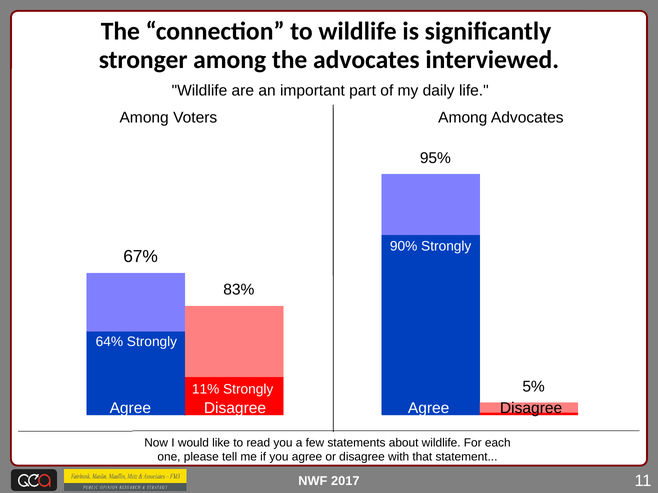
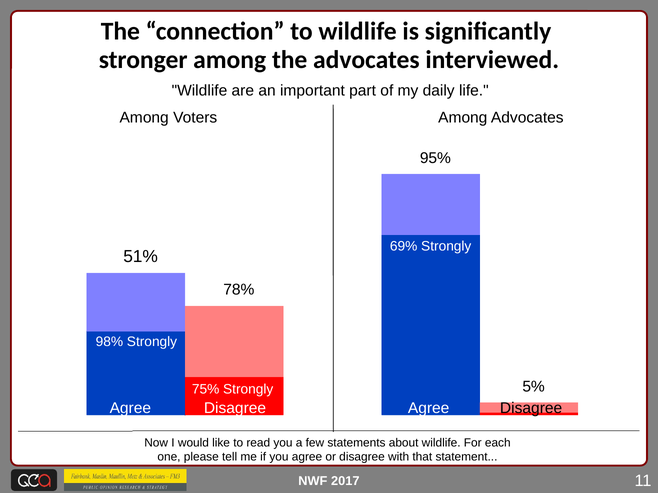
90%: 90% -> 69% (404, 246)
67%: 67% -> 51% (141, 257)
83%: 83% -> 78% (239, 290)
64%: 64% -> 98% (109, 342)
11%: 11% -> 75% (206, 390)
